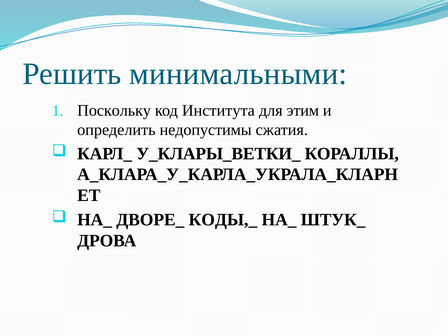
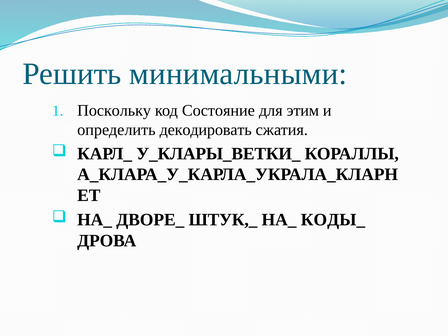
Института: Института -> Состояние (218, 110)
недопустимы: недопустимы -> декодировать (206, 130)
КОДЫ,_: КОДЫ,_ -> ШТУК,_ (223, 220)
ШТУК_: ШТУК_ -> КОДЫ_ (333, 220)
